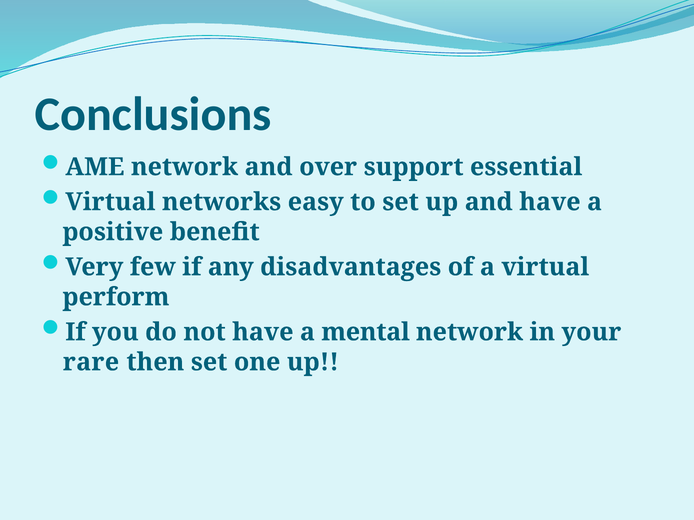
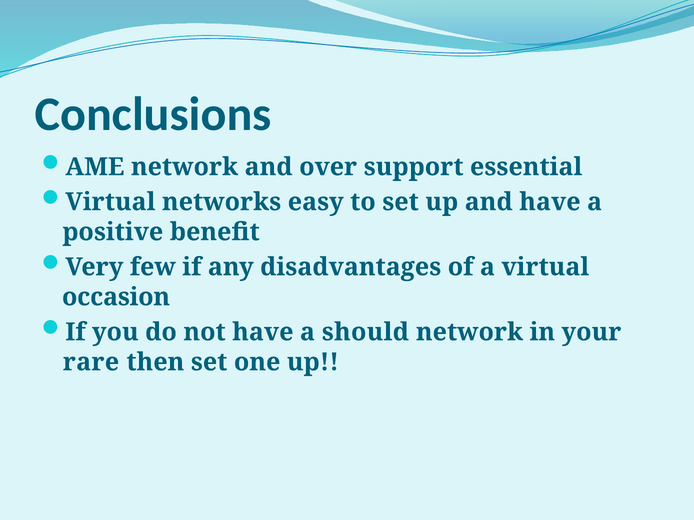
perform: perform -> occasion (116, 297)
mental: mental -> should (365, 332)
